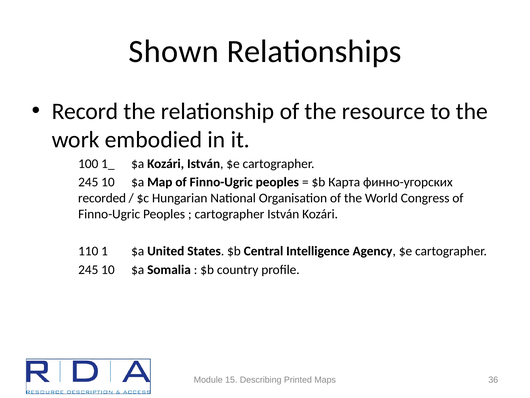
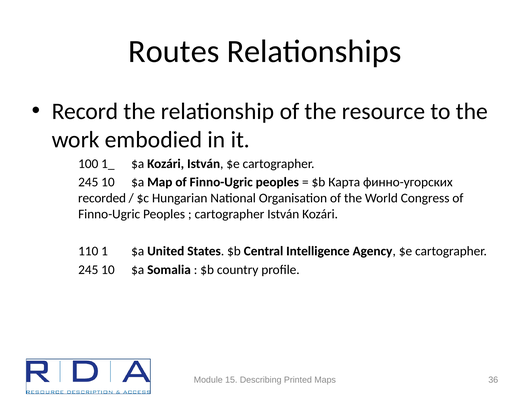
Shown: Shown -> Routes (174, 51)
